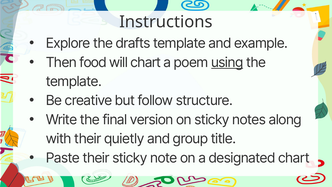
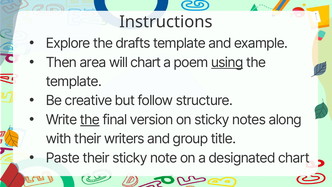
food: food -> area (93, 62)
the underline: none -> present (90, 120)
quietly: quietly -> writers (124, 139)
